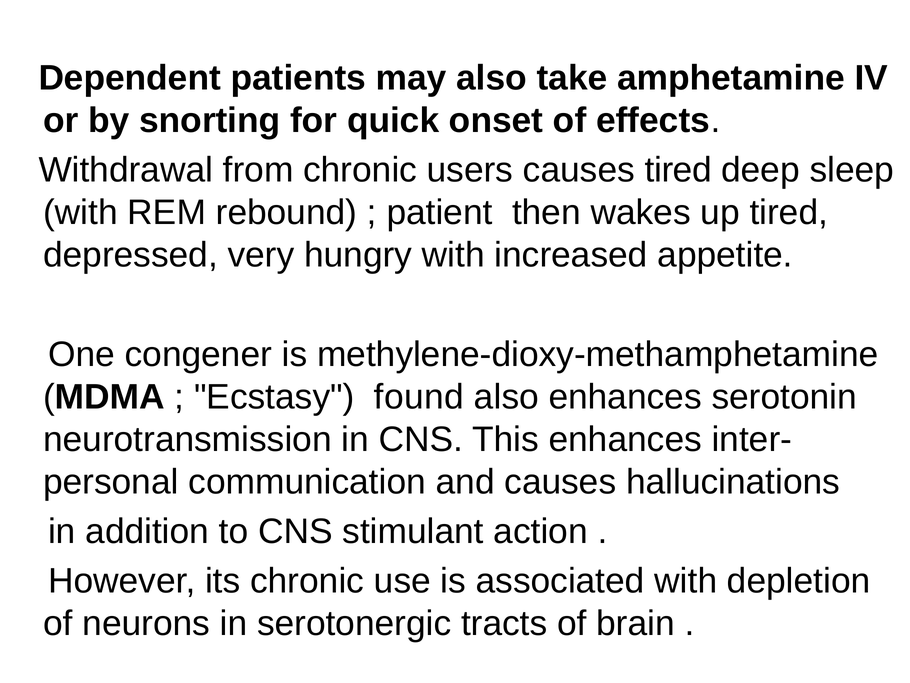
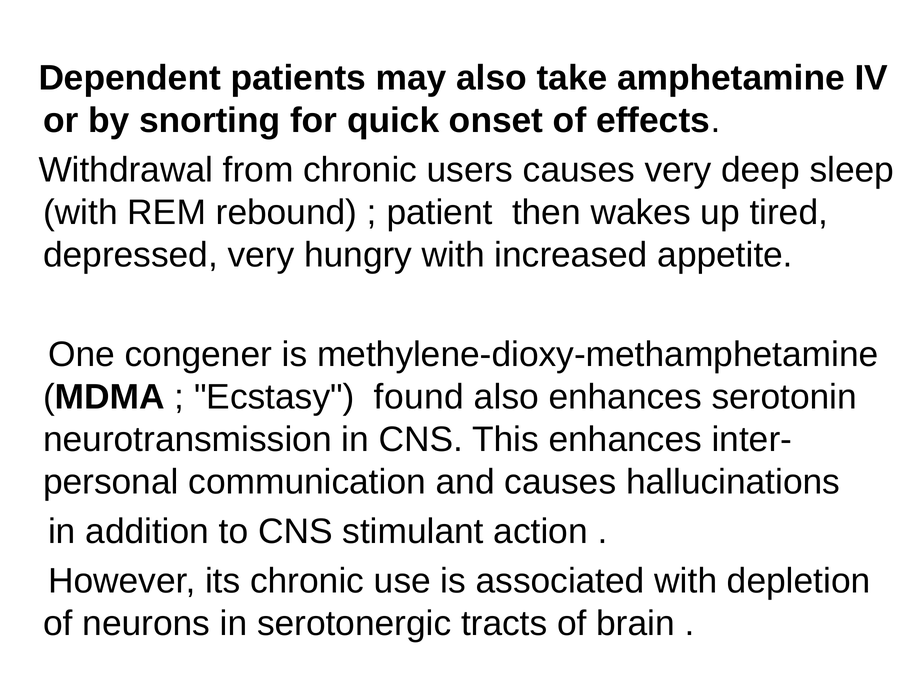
causes tired: tired -> very (678, 170)
